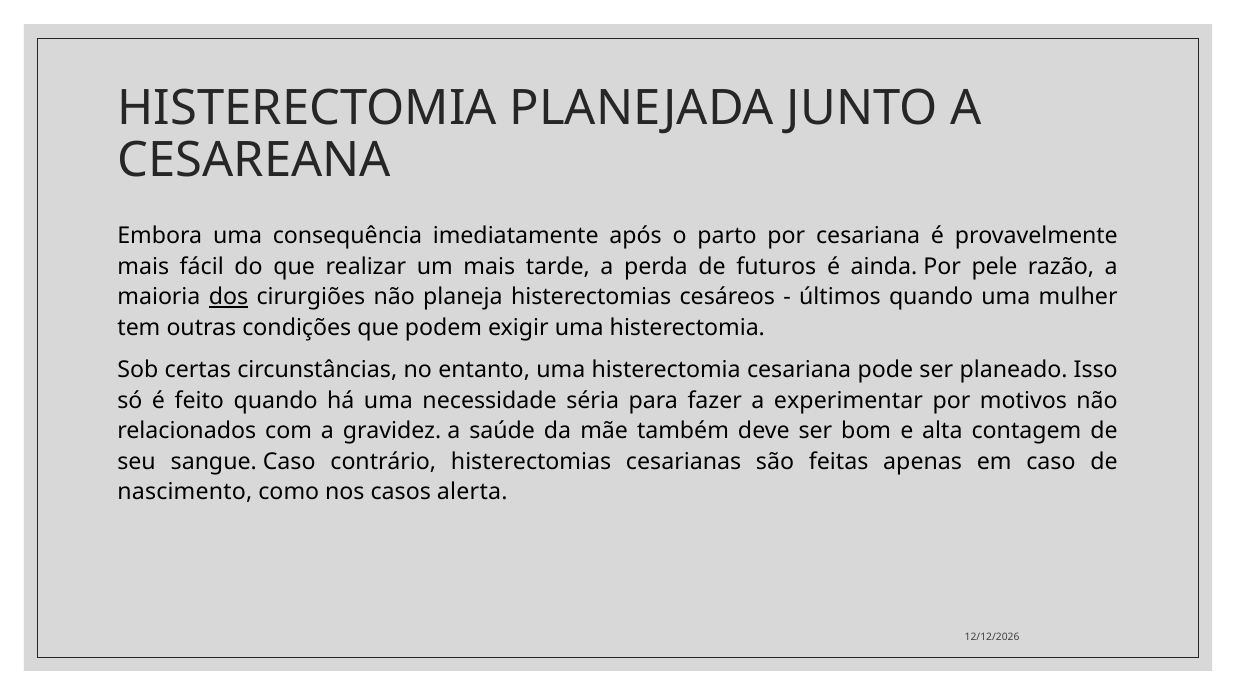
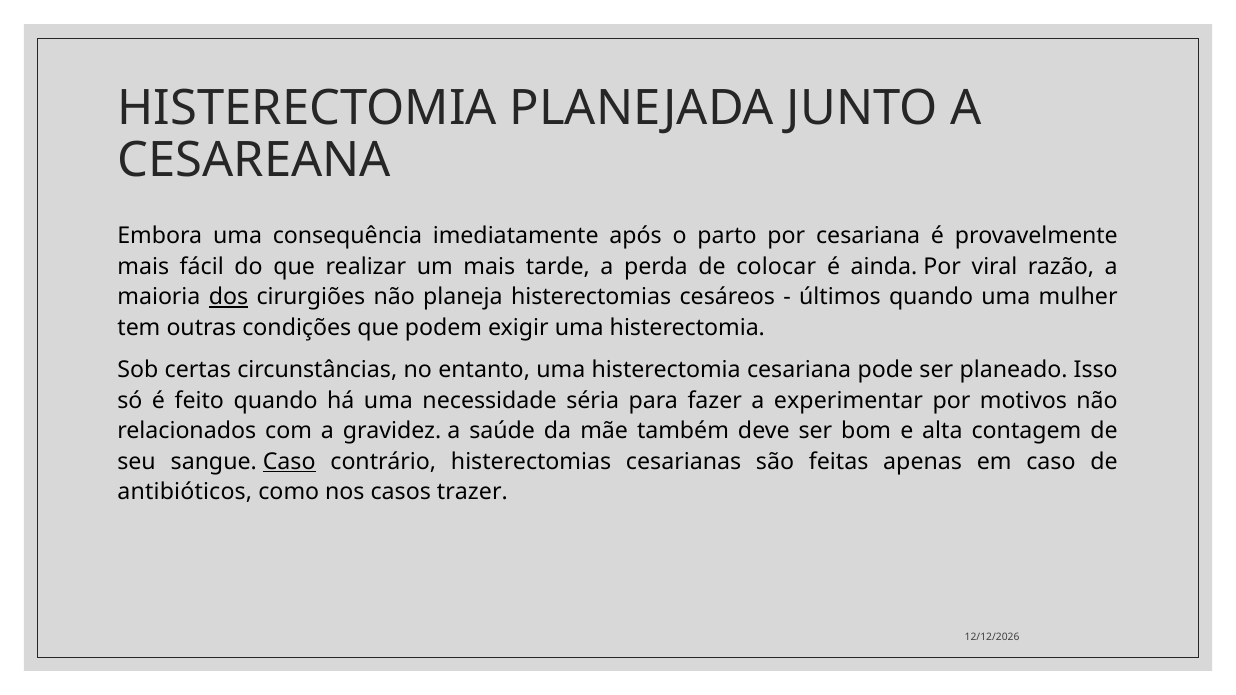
futuros: futuros -> colocar (776, 267)
pele: pele -> viral (994, 267)
Caso underline: none -> present (289, 462)
nascimento: nascimento -> antibióticos (185, 492)
alerta: alerta -> trazer (472, 492)
